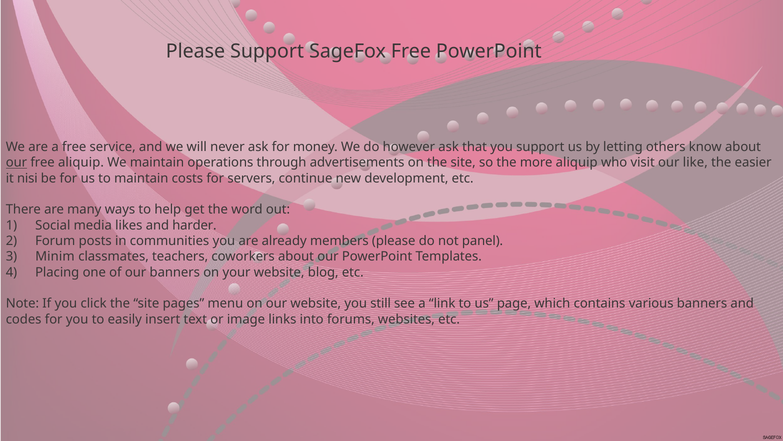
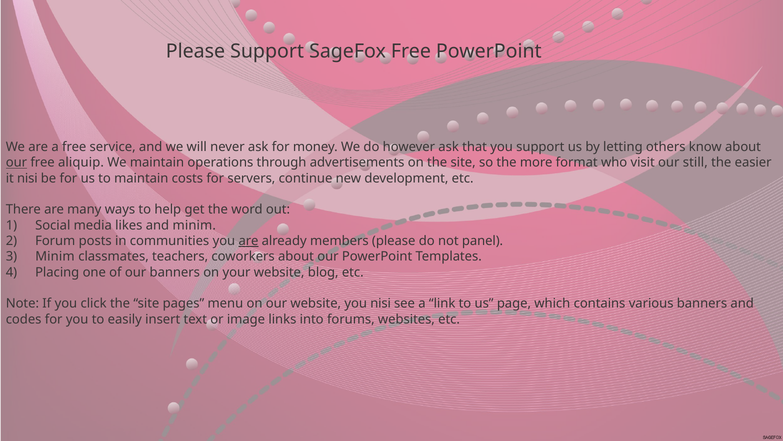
more aliquip: aliquip -> format (577, 162)
like: like -> still (695, 162)
and harder: harder -> minim (194, 225)
are underline: none -> present (248, 241)
you still: still -> nisi (381, 303)
